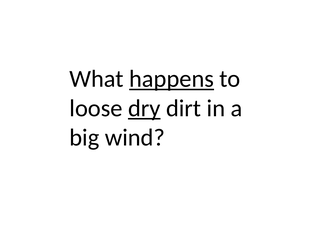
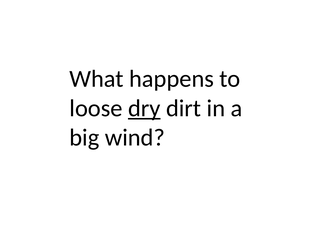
happens underline: present -> none (172, 79)
